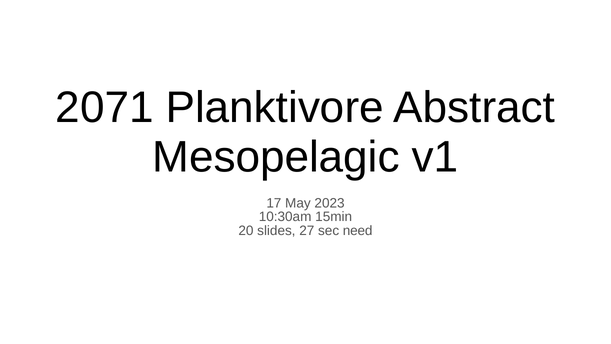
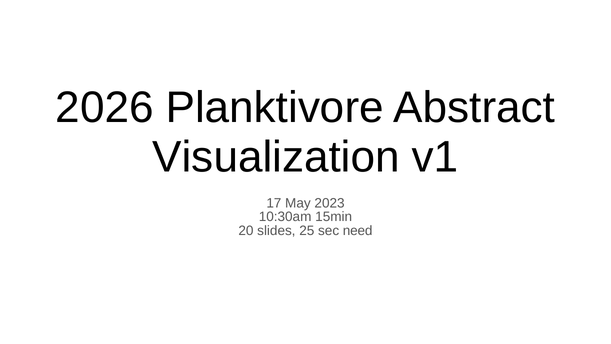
2071: 2071 -> 2026 (105, 108)
Mesopelagic: Mesopelagic -> Visualization (276, 157)
27: 27 -> 25 (307, 230)
